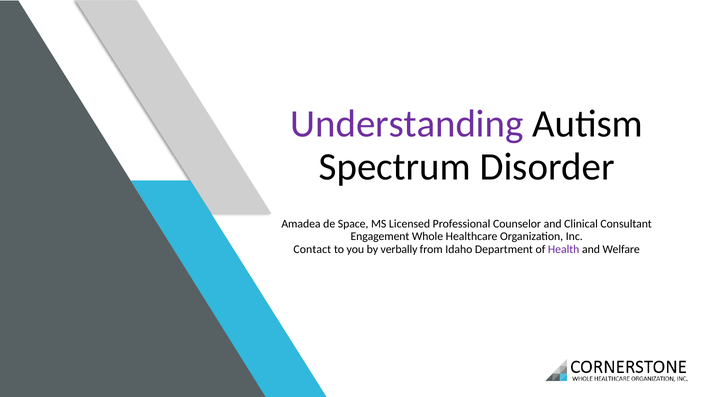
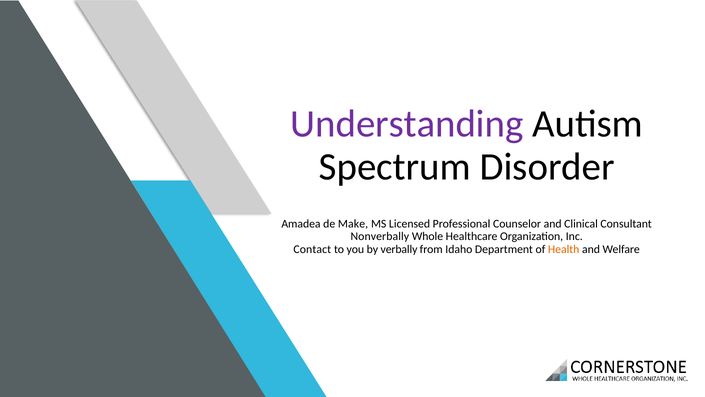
Space: Space -> Make (353, 223)
Engagement: Engagement -> Nonverbally (380, 236)
Health colour: purple -> orange (564, 249)
